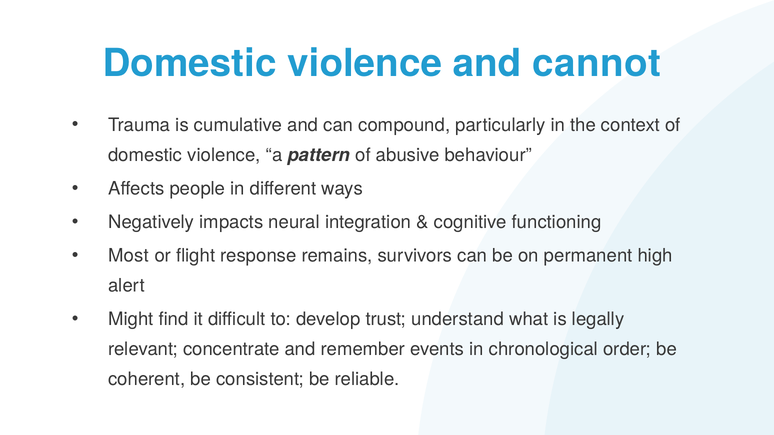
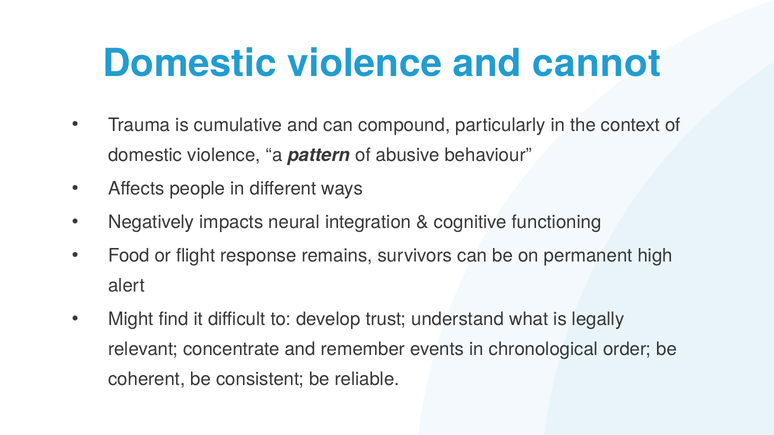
Most: Most -> Food (129, 256)
